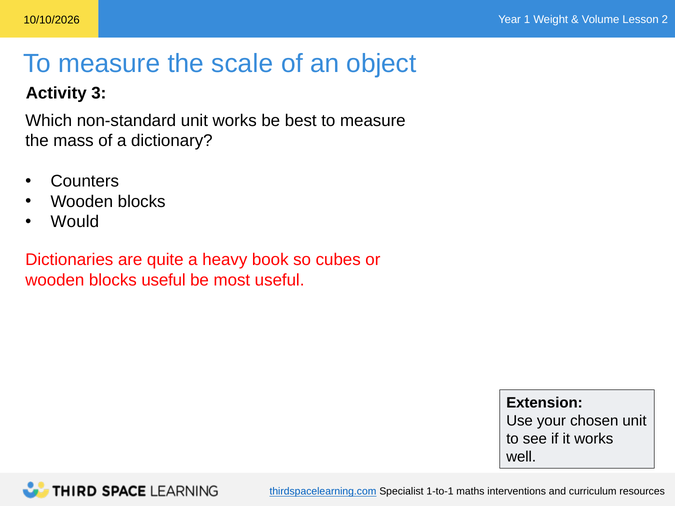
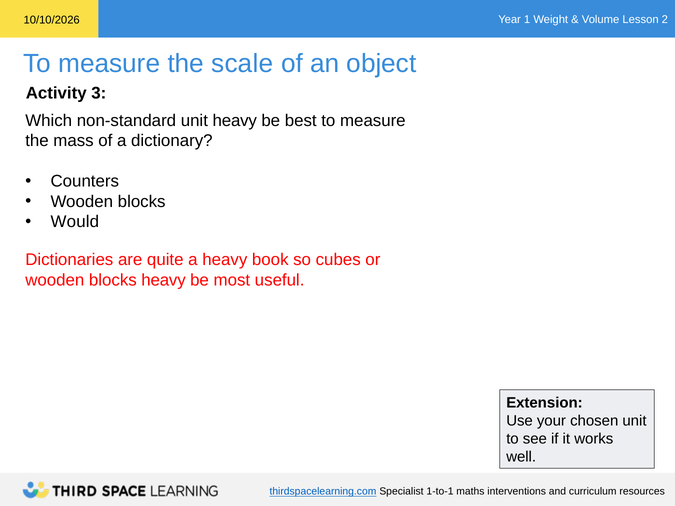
unit works: works -> heavy (235, 121)
blocks useful: useful -> heavy (164, 280)
